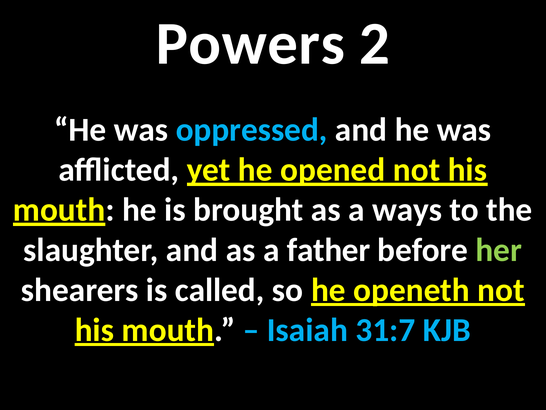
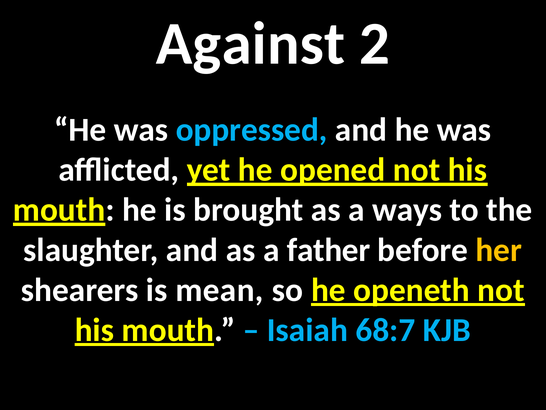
Powers: Powers -> Against (250, 44)
her colour: light green -> yellow (499, 250)
called: called -> mean (219, 290)
31:7: 31:7 -> 68:7 (385, 330)
